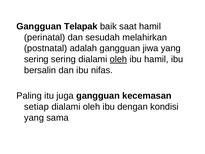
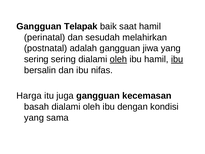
ibu underline: none -> present (177, 59)
Paling: Paling -> Harga (29, 96)
setiap: setiap -> basah (37, 107)
